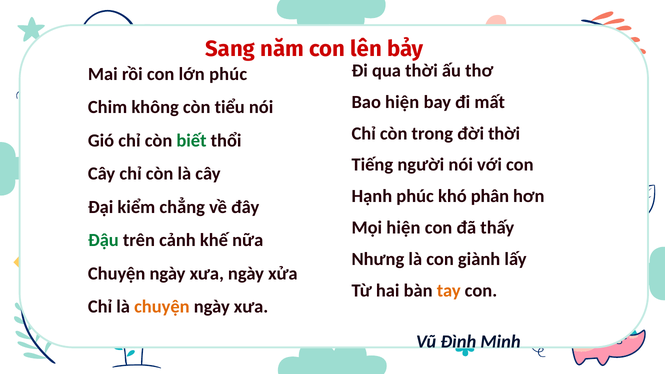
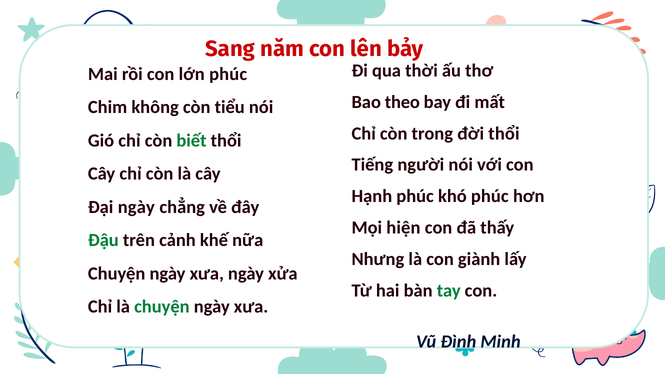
Bao hiện: hiện -> theo (402, 102)
đời thời: thời -> thổi (504, 133)
khó phân: phân -> phúc (490, 196)
Đại kiểm: kiểm -> ngày (136, 207)
tay colour: orange -> green (449, 291)
chuyện colour: orange -> green (162, 307)
